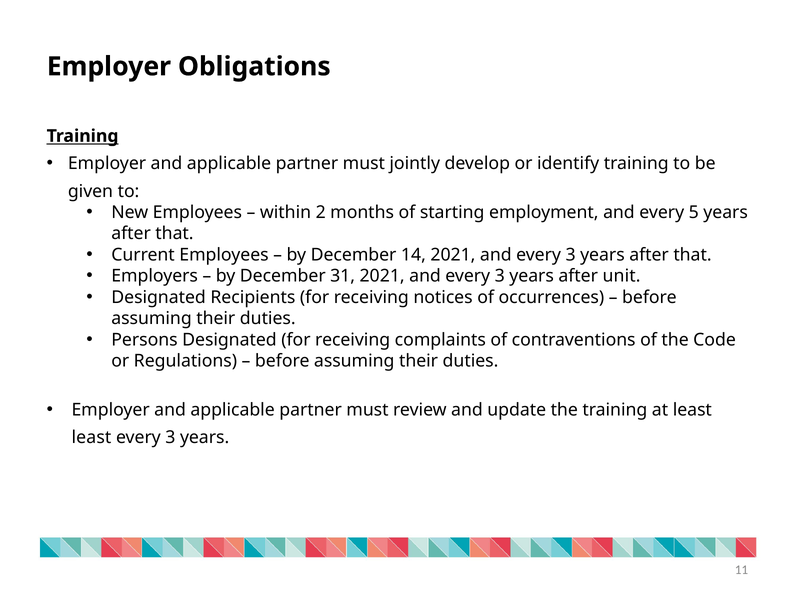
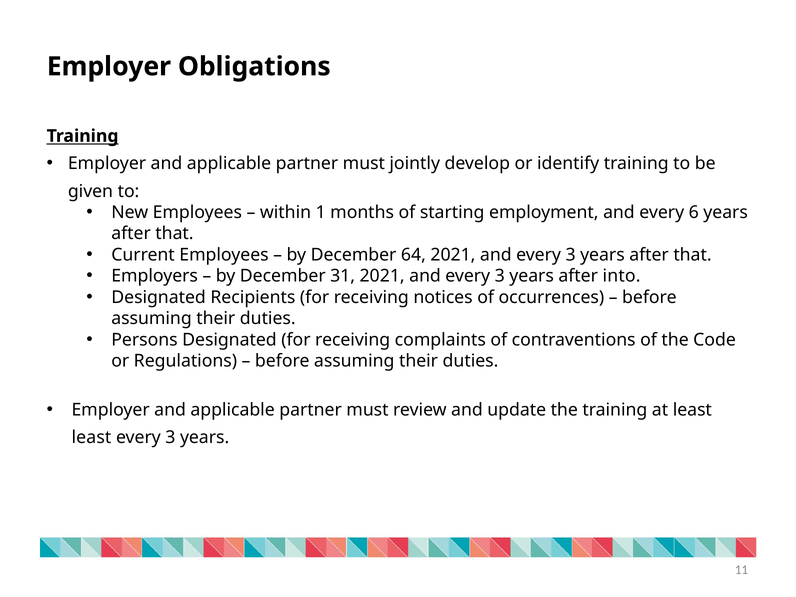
2: 2 -> 1 (321, 212)
5: 5 -> 6 (694, 212)
14: 14 -> 64 (413, 255)
unit: unit -> into (622, 276)
